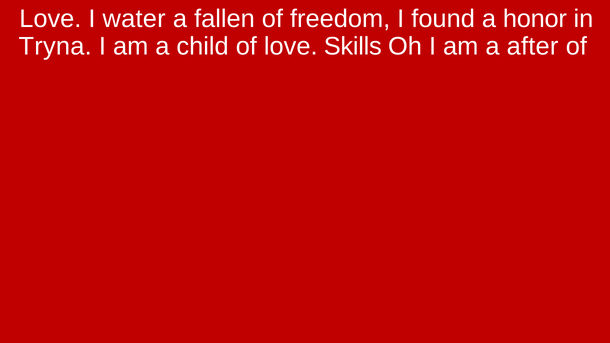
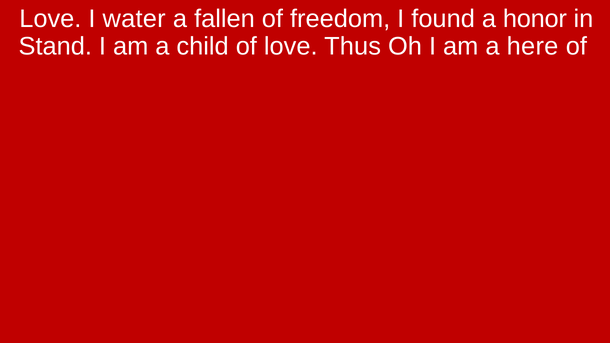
Tryna: Tryna -> Stand (55, 46)
Skills: Skills -> Thus (353, 46)
after: after -> here (533, 46)
